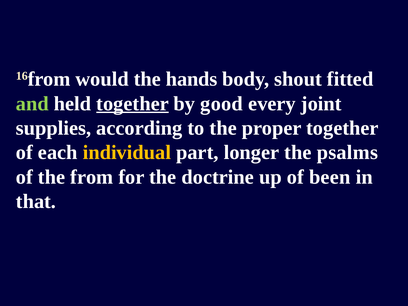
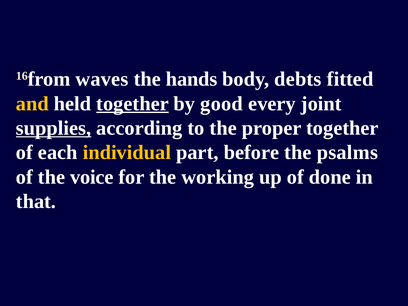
would: would -> waves (102, 79)
shout: shout -> debts (298, 79)
and colour: light green -> yellow (32, 104)
supplies underline: none -> present (54, 128)
longer: longer -> before (251, 153)
from: from -> voice (92, 177)
doctrine: doctrine -> working (218, 177)
been: been -> done (330, 177)
